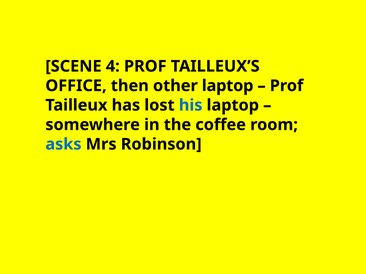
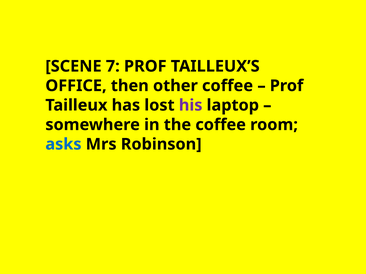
4: 4 -> 7 (113, 66)
other laptop: laptop -> coffee (228, 86)
his colour: blue -> purple (191, 105)
